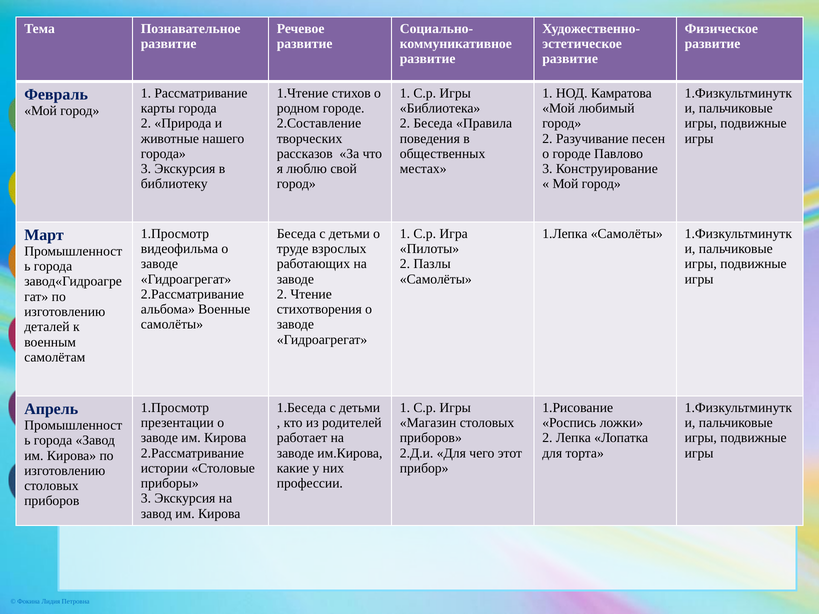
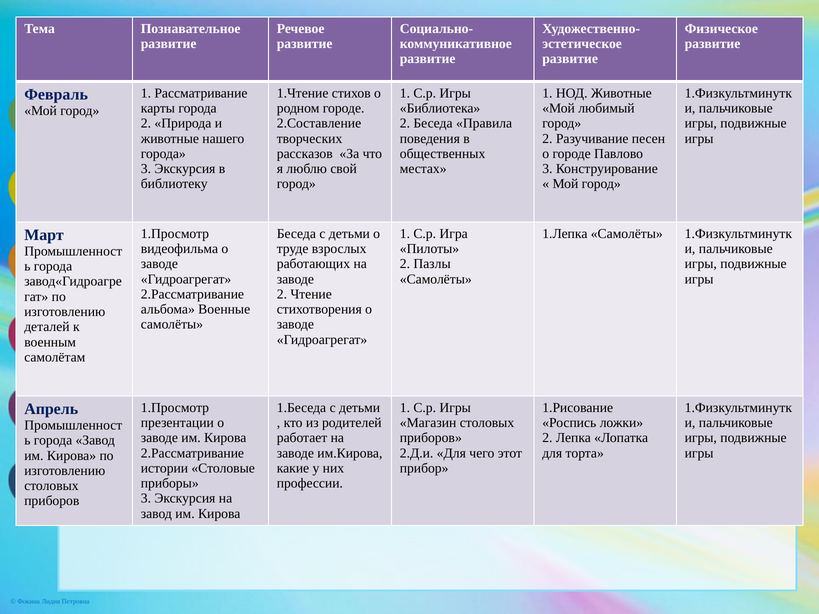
НОД Камратова: Камратова -> Животные (621, 93)
